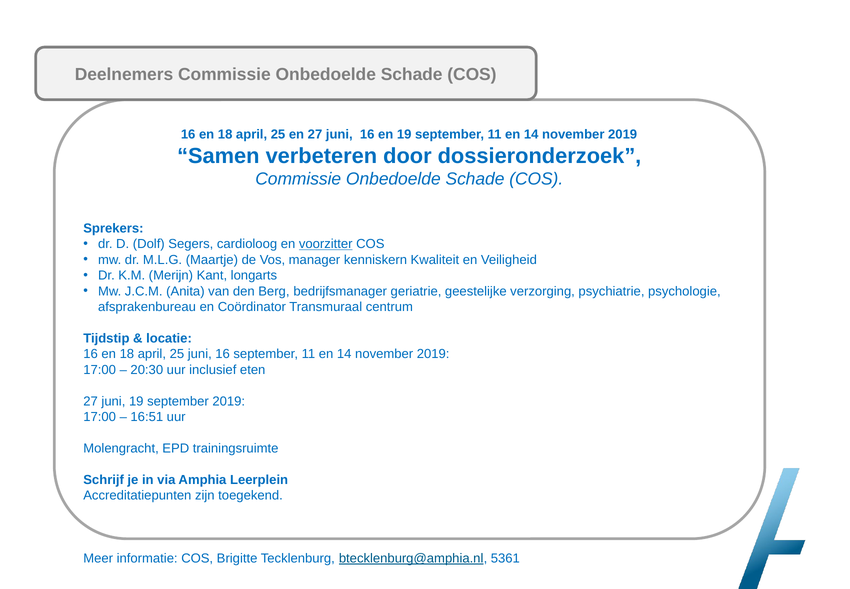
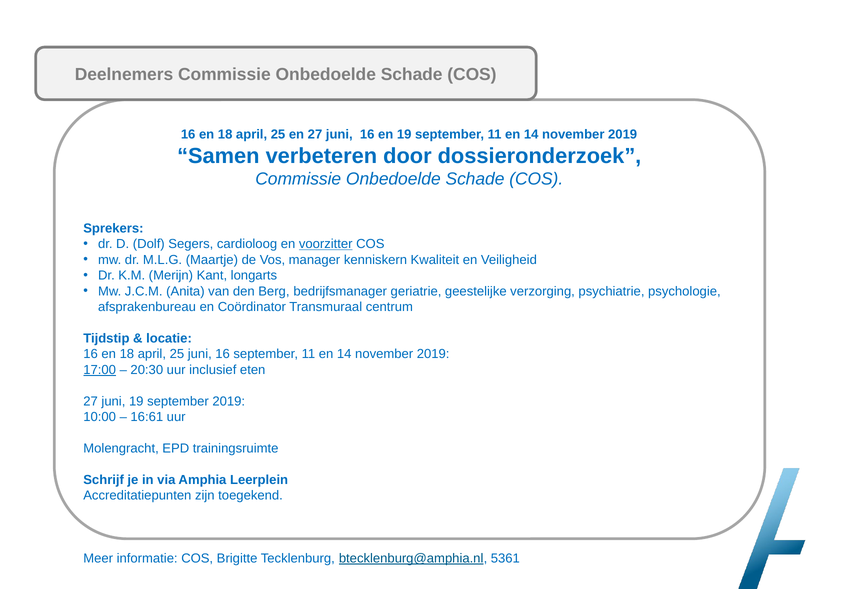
17:00 underline: none -> present (100, 369)
17:00: 17:00 -> 10:00 (100, 417)
16:51: 16:51 -> 16:61 (147, 417)
